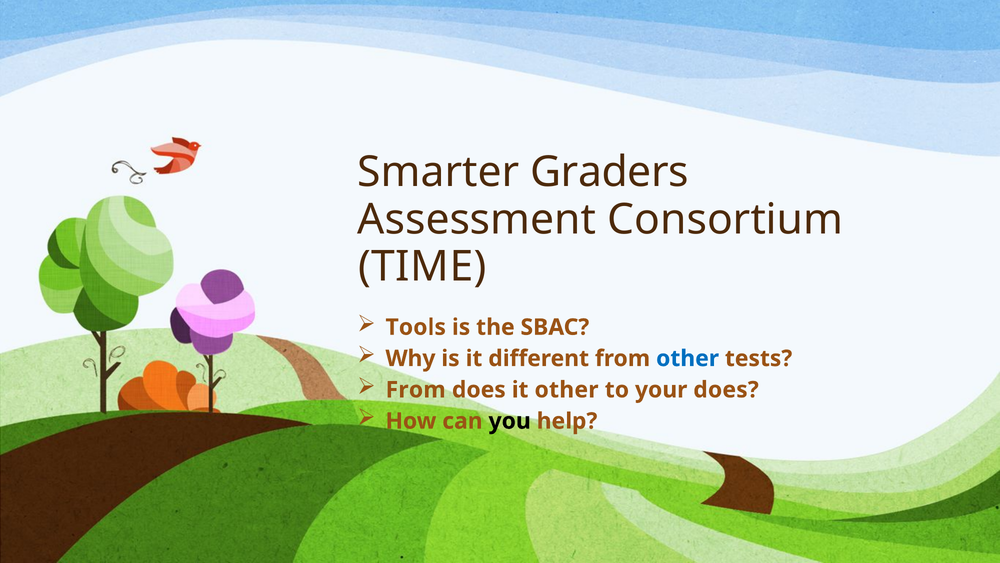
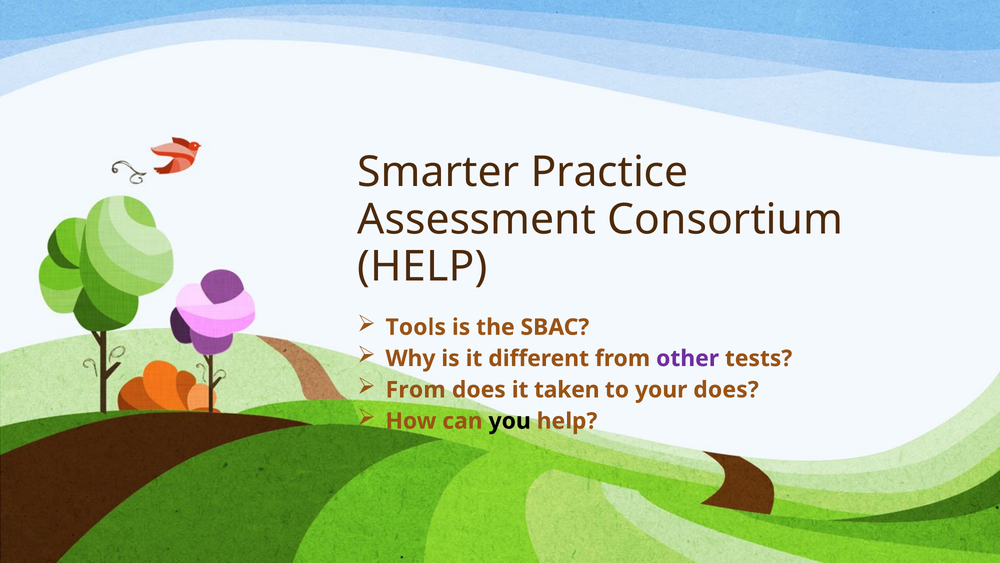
Graders: Graders -> Practice (609, 172)
TIME: TIME -> HELP (422, 266)
other colour: blue -> purple (688, 358)
it other: other -> taken (567, 389)
